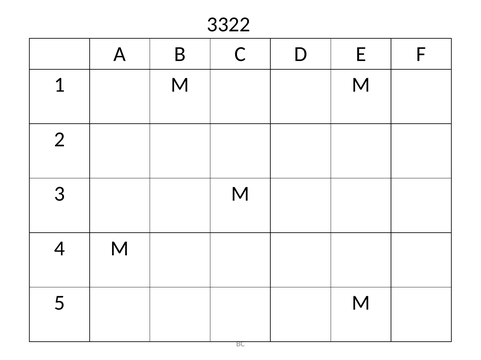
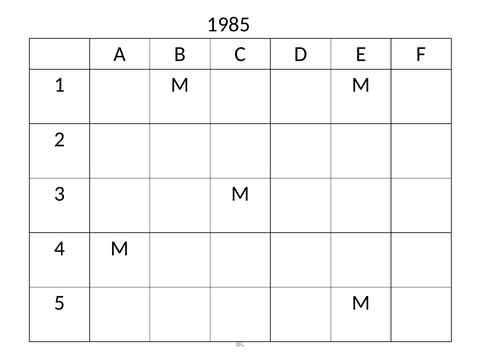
3322: 3322 -> 1985 (229, 24)
